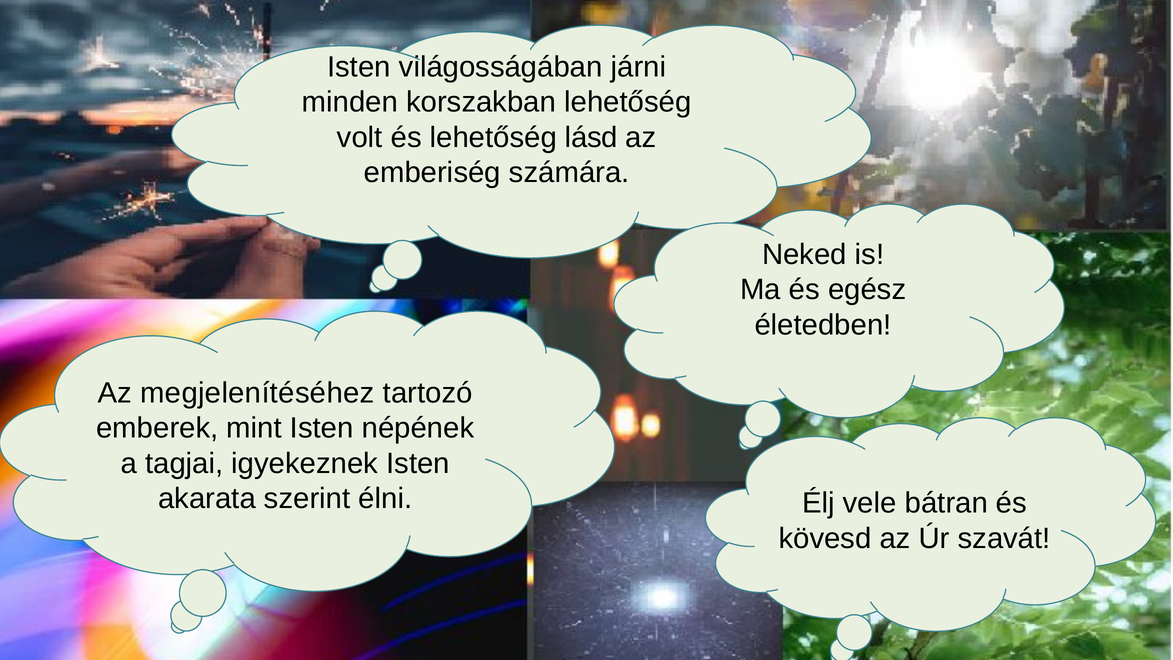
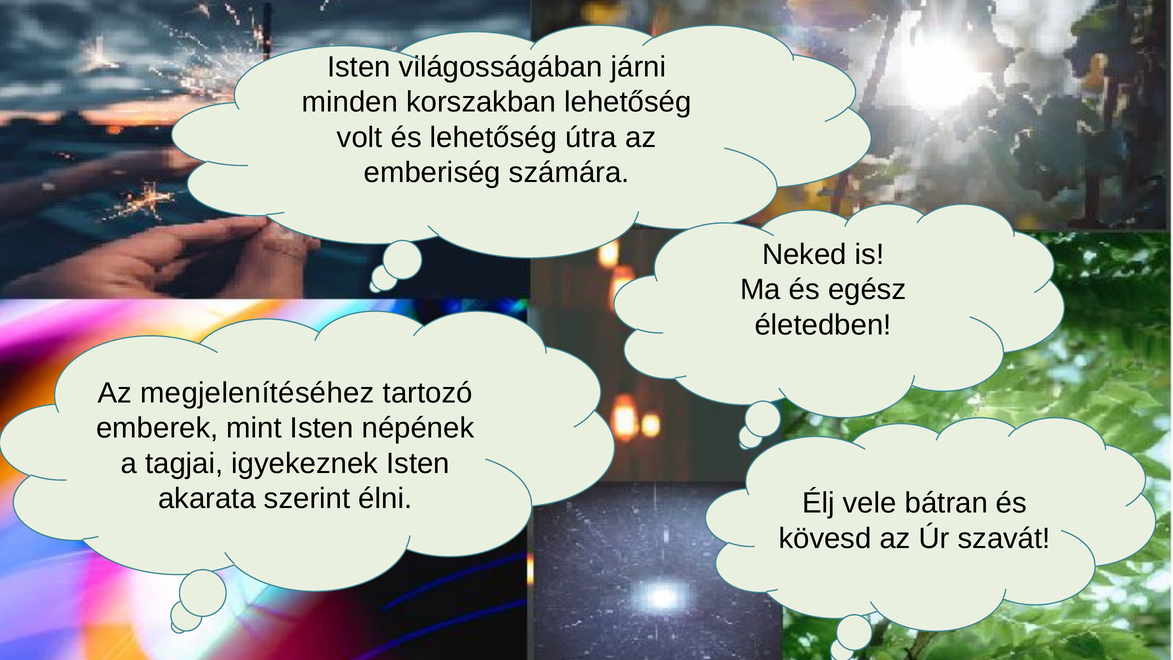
lásd: lásd -> útra (591, 137)
